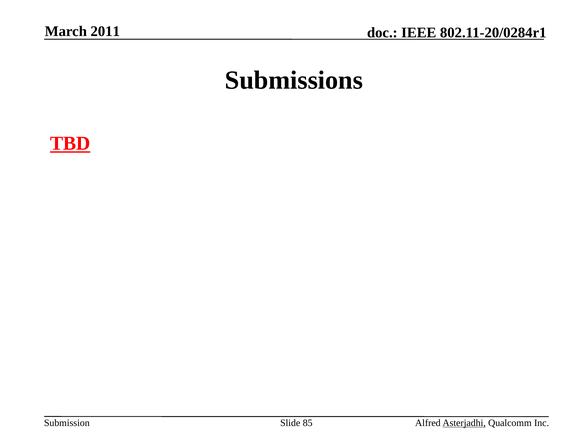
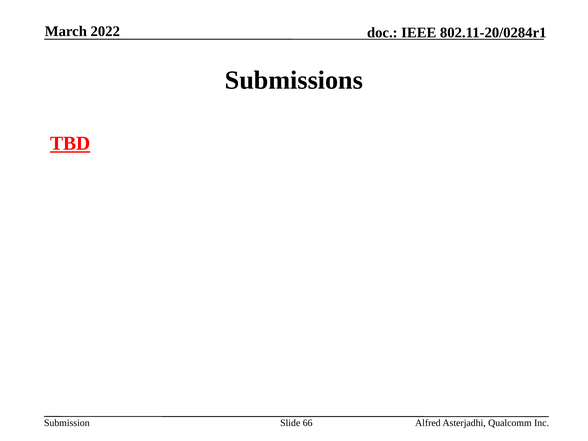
2011: 2011 -> 2022 (105, 31)
85: 85 -> 66 (308, 423)
Asterjadhi underline: present -> none (464, 423)
